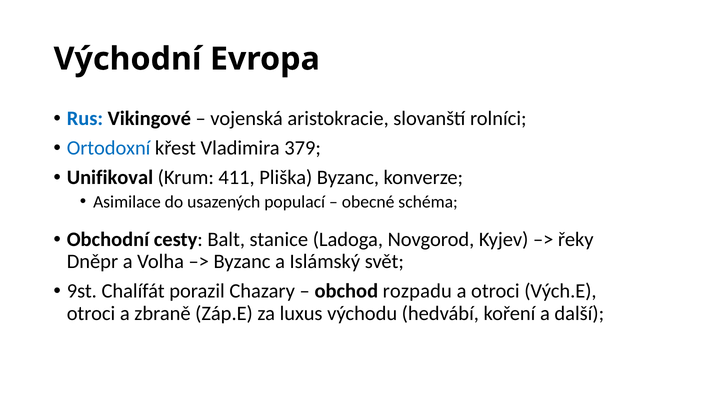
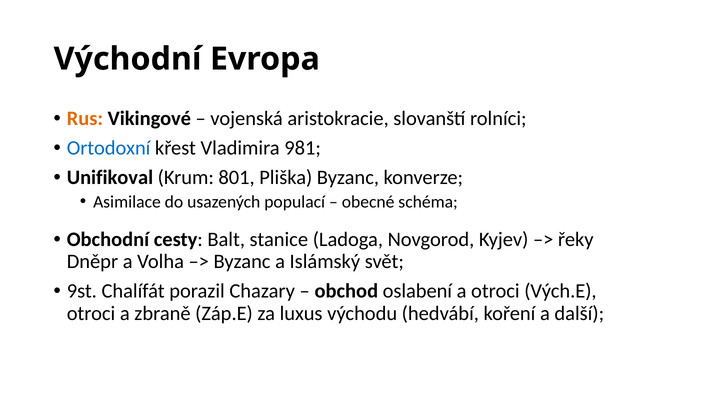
Rus colour: blue -> orange (85, 119)
379: 379 -> 981 (303, 148)
411: 411 -> 801 (237, 178)
rozpadu: rozpadu -> oslabení (417, 291)
